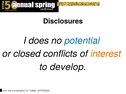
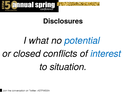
does: does -> what (39, 41)
interest colour: orange -> blue (106, 54)
develop: develop -> situation (68, 67)
